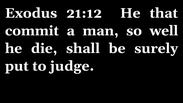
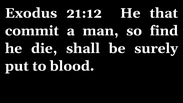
well: well -> find (164, 31)
judge: judge -> blood (72, 66)
